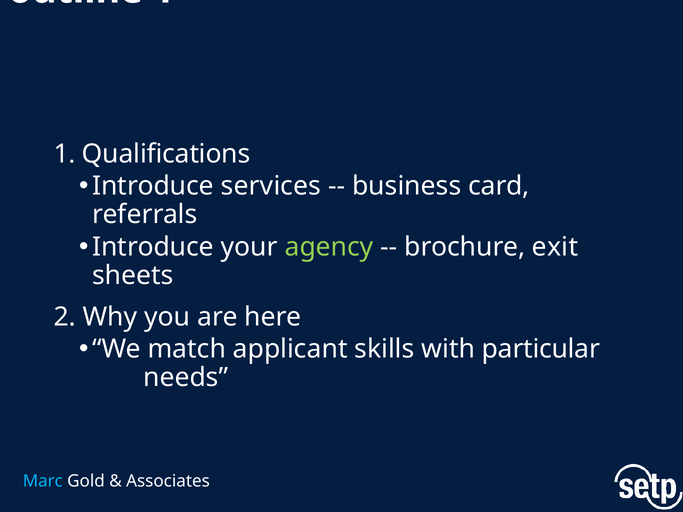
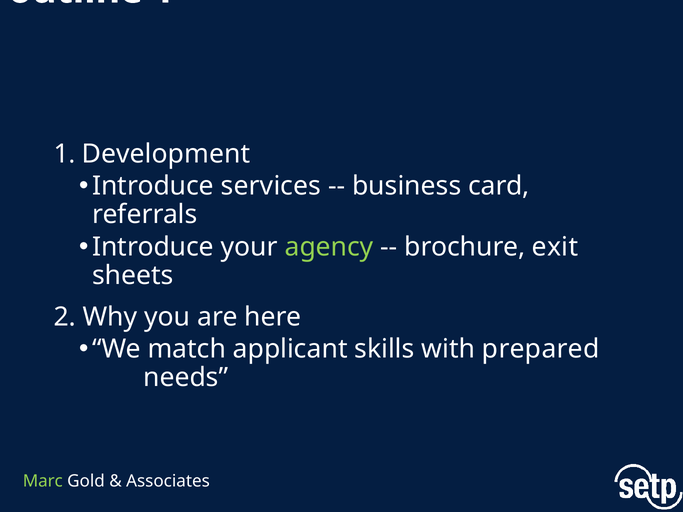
Qualifications: Qualifications -> Development (166, 154)
particular: particular -> prepared (541, 349)
Marc colour: light blue -> light green (43, 482)
